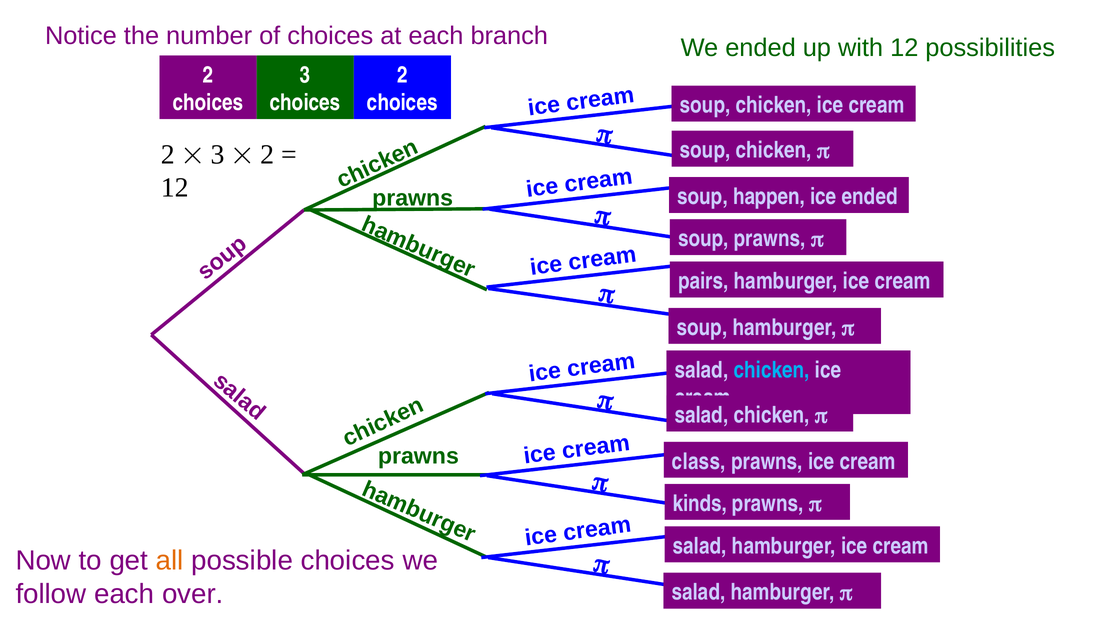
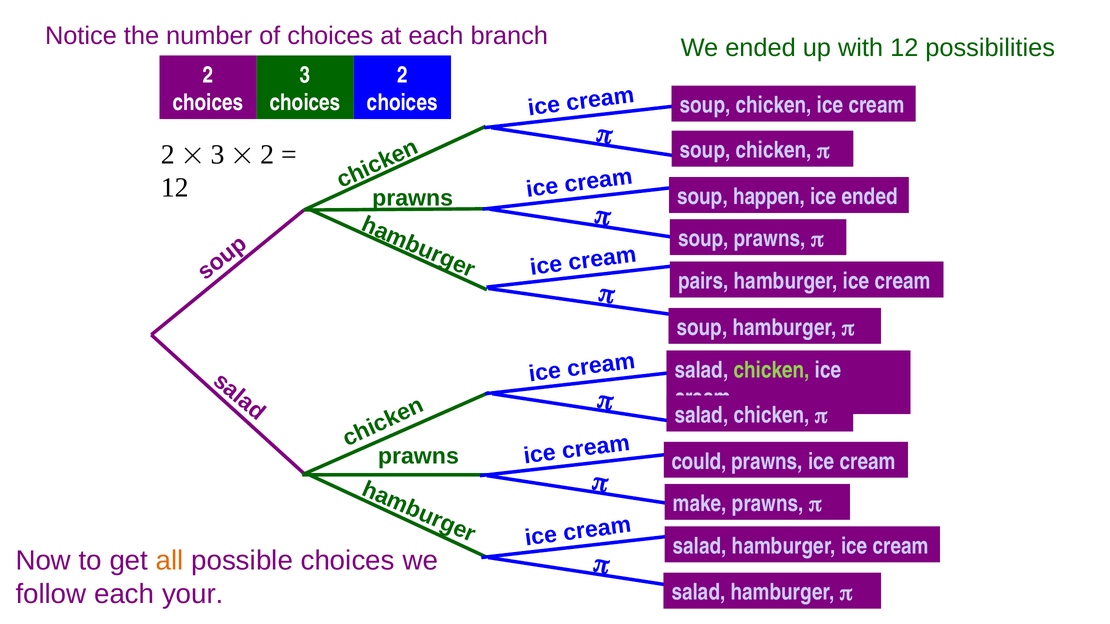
chicken colour: light blue -> light green (772, 370)
class: class -> could (699, 462)
kinds: kinds -> make (700, 504)
over: over -> your (193, 594)
